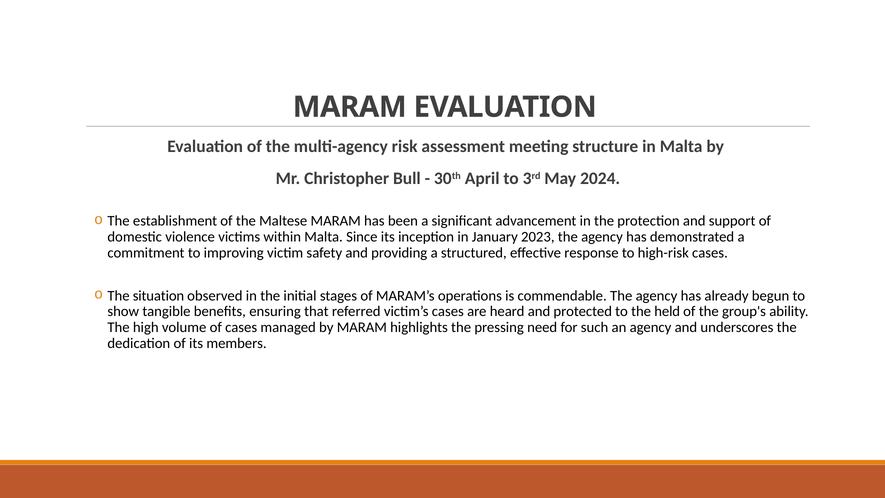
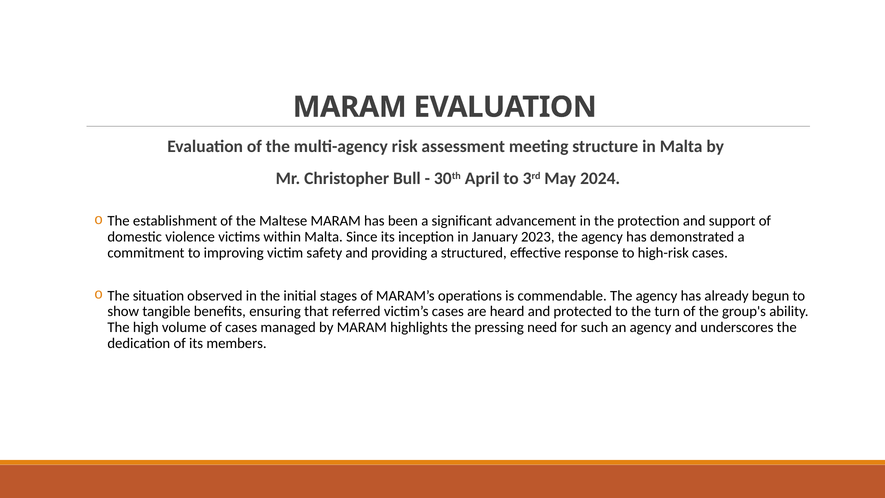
held: held -> turn (667, 312)
